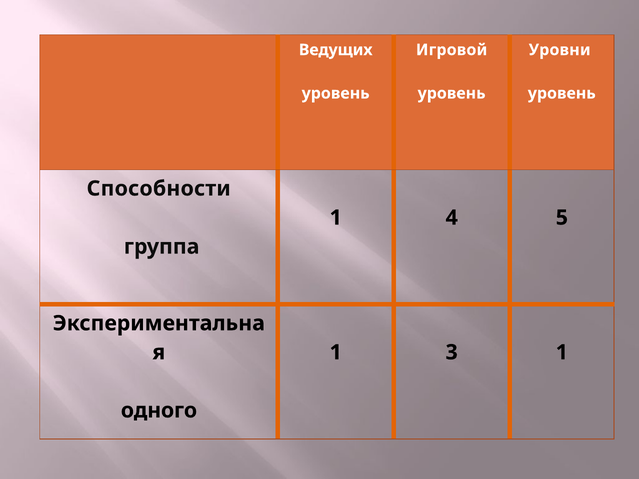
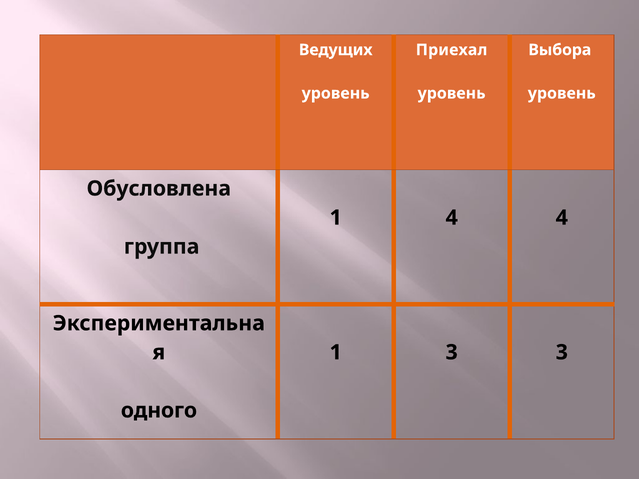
Игровой: Игровой -> Приехал (452, 50)
Уровни: Уровни -> Выбора (560, 50)
Способности: Способности -> Обусловлена (159, 189)
4 5: 5 -> 4 (562, 218)
3 1: 1 -> 3 (562, 353)
